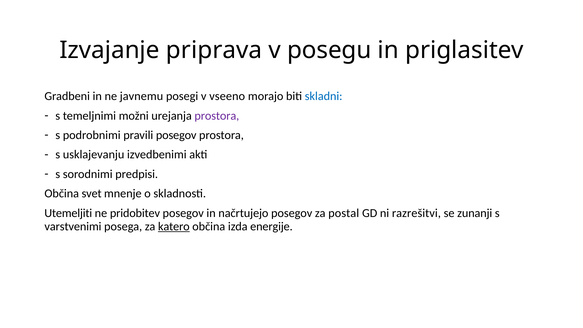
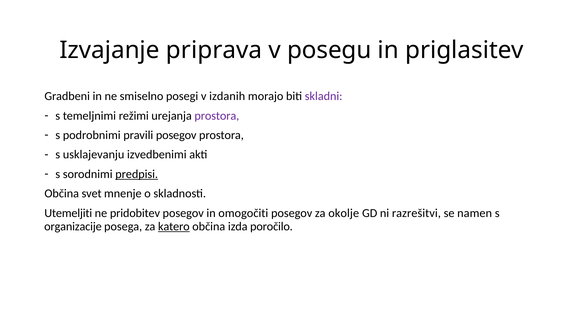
javnemu: javnemu -> smiselno (142, 96)
vseeno: vseeno -> izdanih (227, 96)
skladni colour: blue -> purple (324, 96)
možni: možni -> režimi (134, 116)
predpisi underline: none -> present (137, 174)
načrtujejo: načrtujejo -> omogočiti (243, 213)
postal: postal -> okolje (344, 213)
zunanji: zunanji -> namen (475, 213)
varstvenimi: varstvenimi -> organizacije (73, 226)
energije: energije -> poročilo (271, 226)
